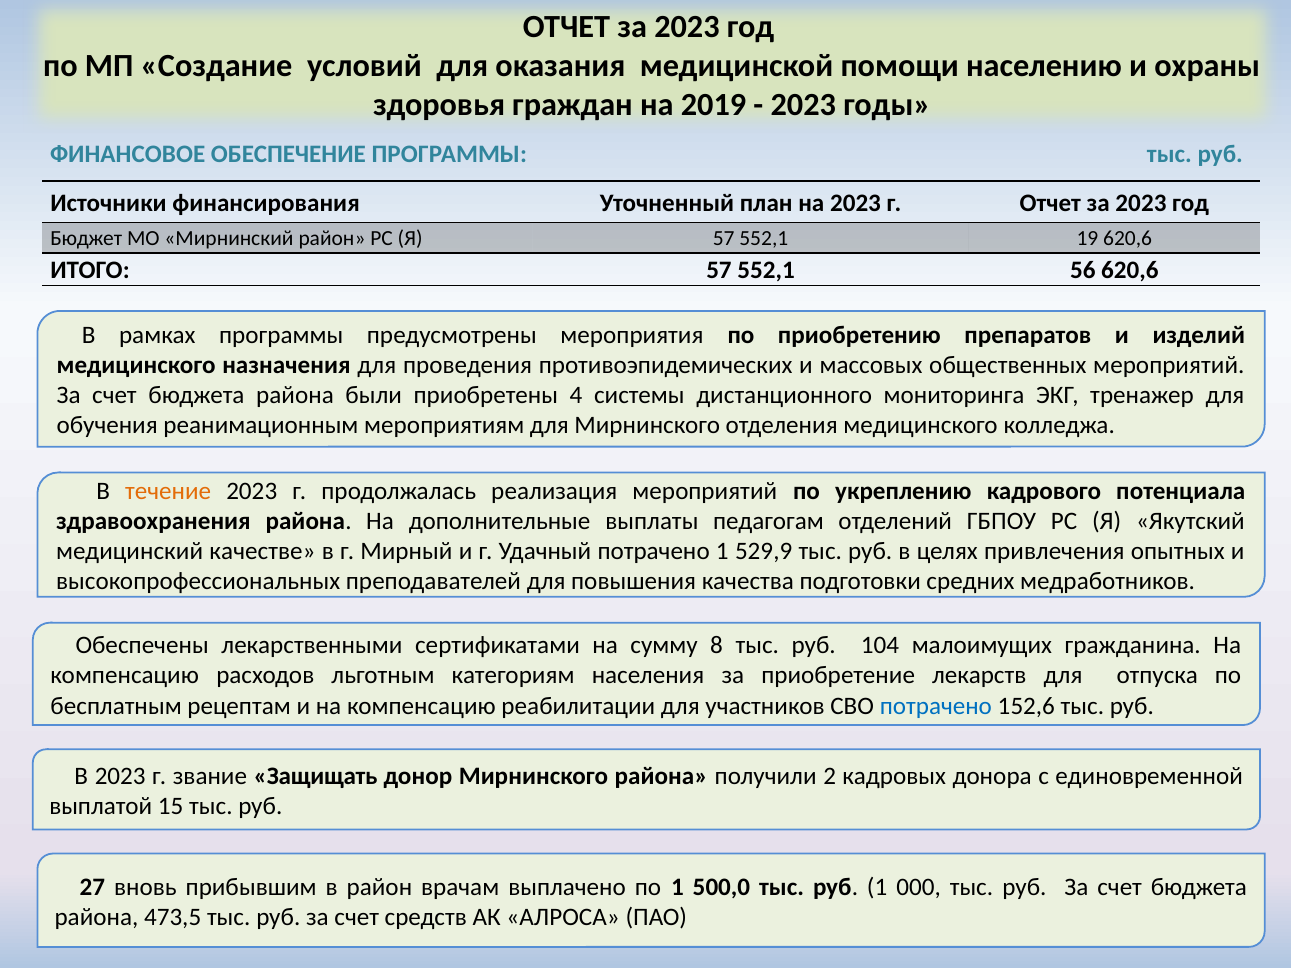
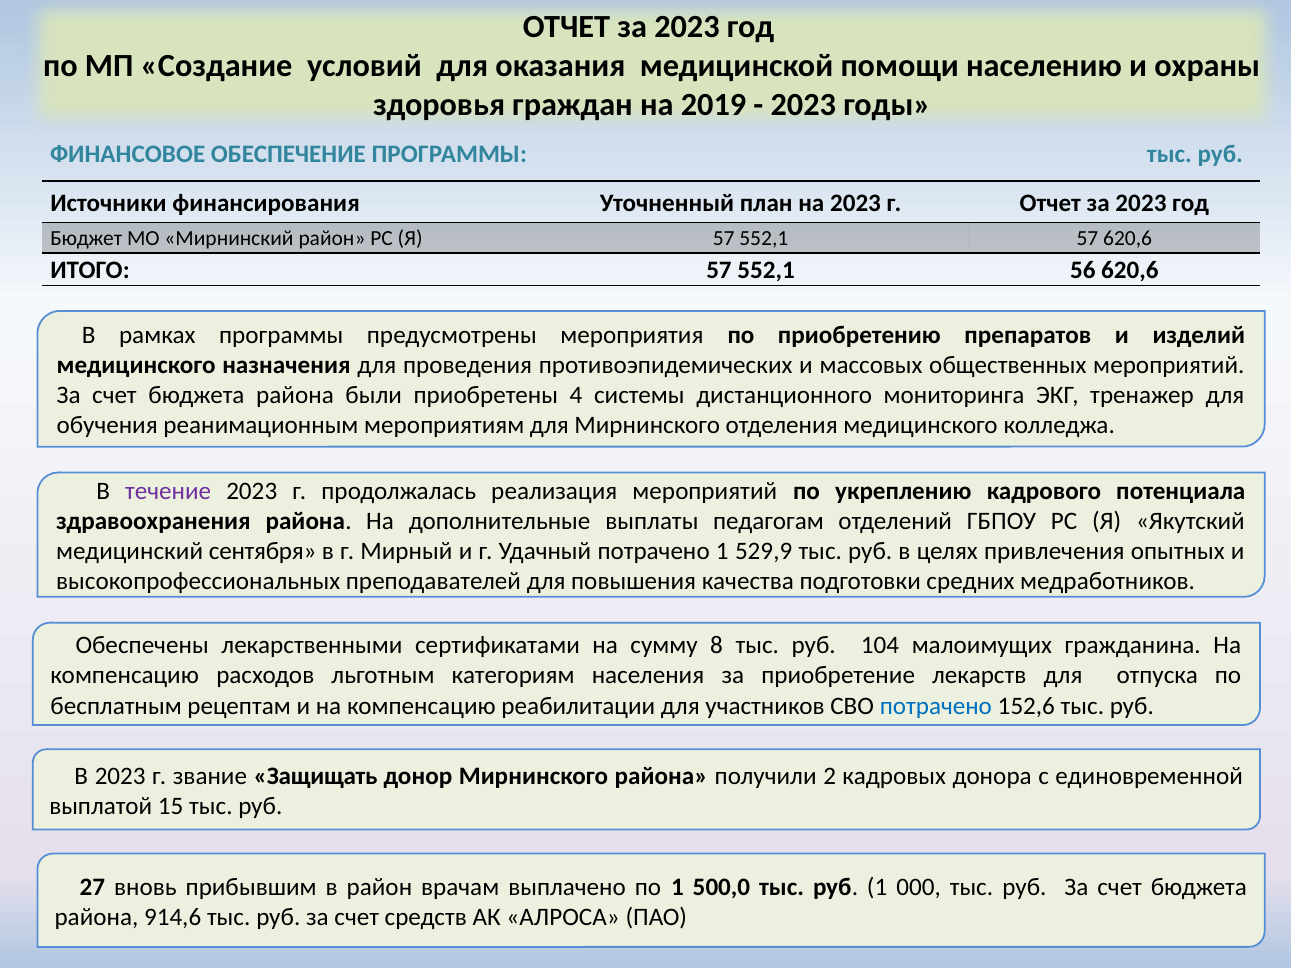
552,1 19: 19 -> 57 (1087, 239)
течение colour: orange -> purple (168, 491)
качестве: качестве -> сентября (263, 552)
473,5: 473,5 -> 914,6 (173, 917)
